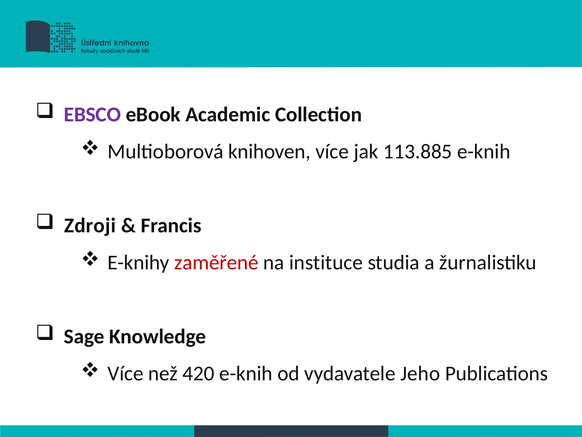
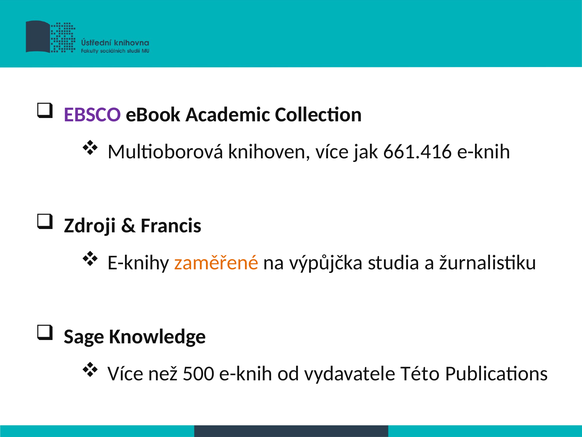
113.885: 113.885 -> 661.416 (418, 151)
zaměřené colour: red -> orange (216, 262)
instituce: instituce -> výpůjčka (326, 262)
420: 420 -> 500 (199, 373)
Jeho: Jeho -> Této (420, 373)
